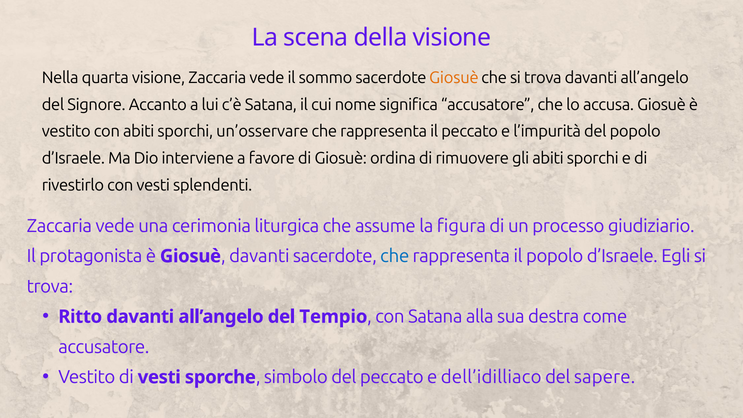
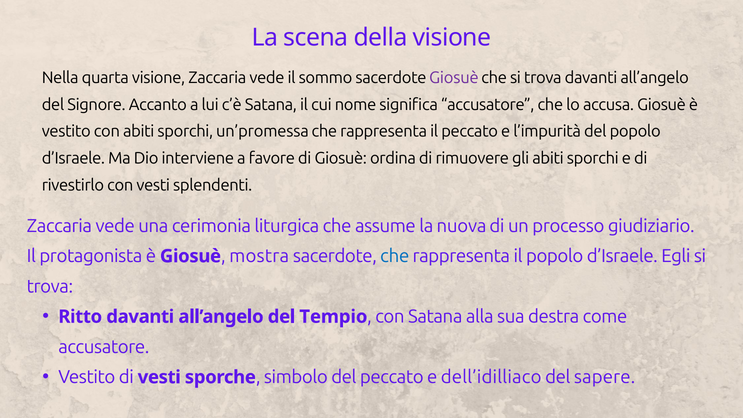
Giosuè colour: orange -> purple (454, 78)
un’osservare: un’osservare -> un’promessa (262, 131)
figura: figura -> nuova (461, 226)
davanti: davanti -> mostra (259, 256)
